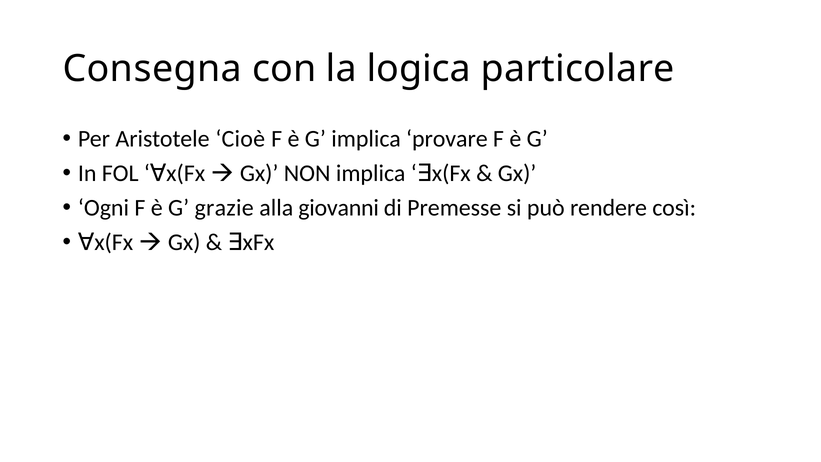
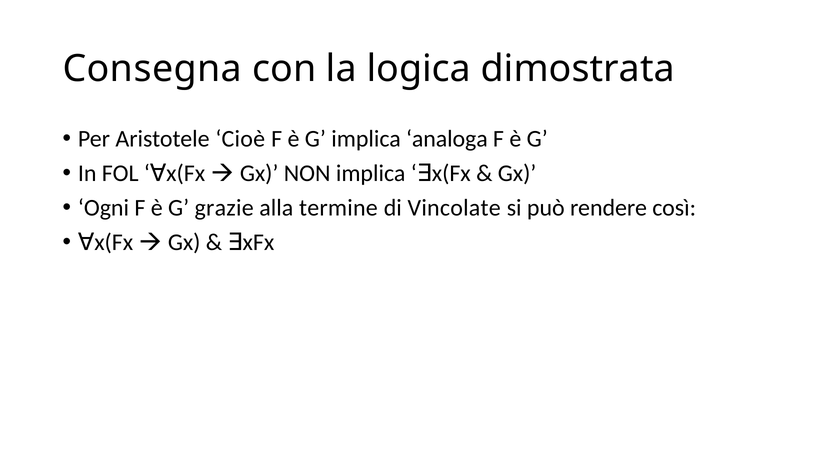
particolare: particolare -> dimostrata (578, 69)
provare: provare -> analoga (447, 139)
giovanni: giovanni -> termine (338, 208)
Premesse: Premesse -> Vincolate (454, 208)
